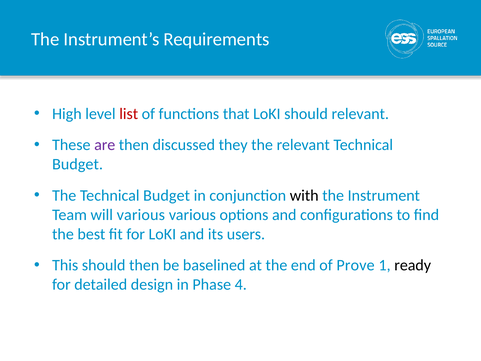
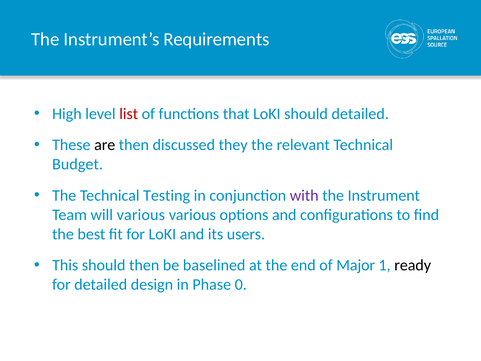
should relevant: relevant -> detailed (360, 114)
are colour: purple -> black (105, 145)
The Technical Budget: Budget -> Testing (167, 195)
with colour: black -> purple (304, 195)
Prove: Prove -> Major (356, 265)
4: 4 -> 0 (241, 284)
